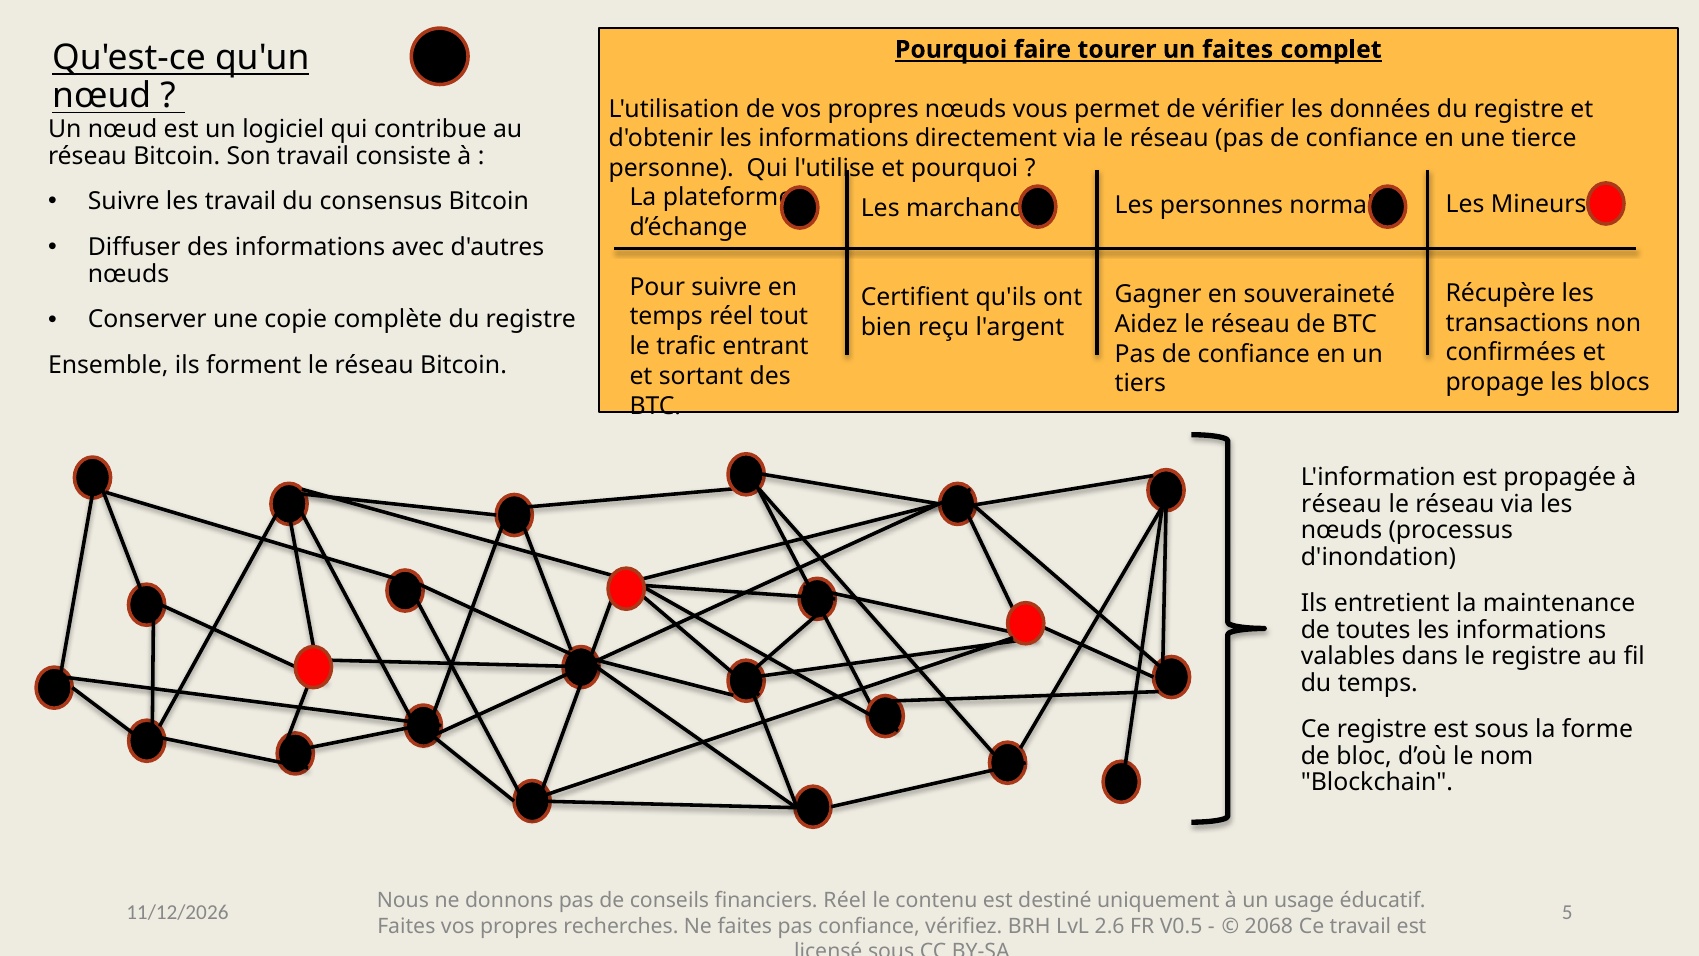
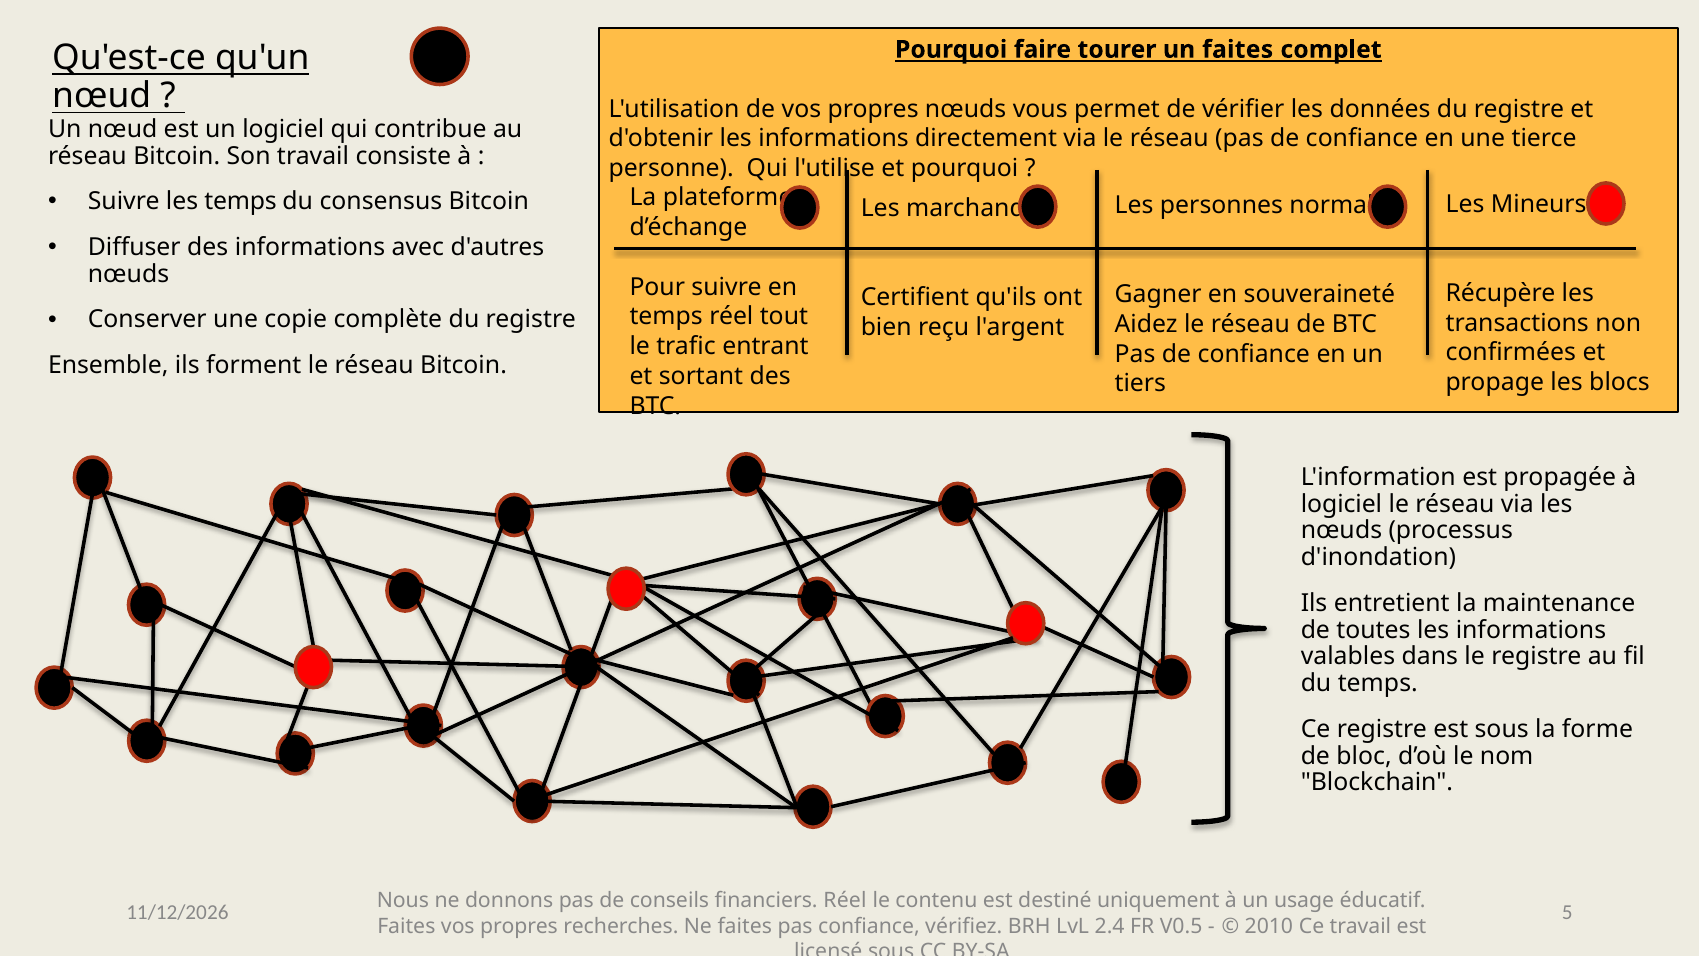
les travail: travail -> temps (241, 202)
réseau: réseau -> logiciel (1341, 504)
2.6: 2.6 -> 2.4 (1110, 926)
2068: 2068 -> 2010 (1269, 926)
